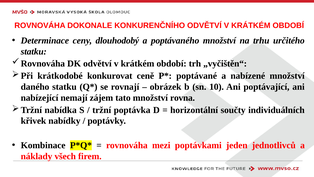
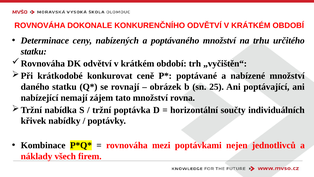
dlouhodobý: dlouhodobý -> nabízených (117, 40)
10: 10 -> 25 (217, 87)
jeden: jeden -> nejen (237, 145)
